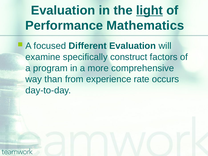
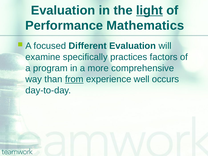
construct: construct -> practices (129, 57)
from underline: none -> present (74, 79)
rate: rate -> well (142, 79)
